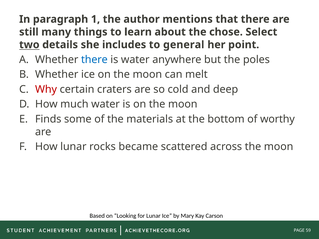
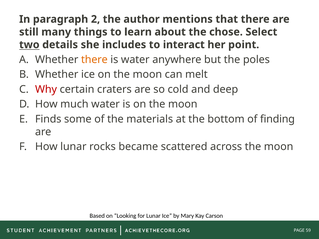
1: 1 -> 2 (96, 19)
general: general -> interact (184, 45)
there colour: blue -> orange (94, 60)
worthy: worthy -> finding (277, 119)
